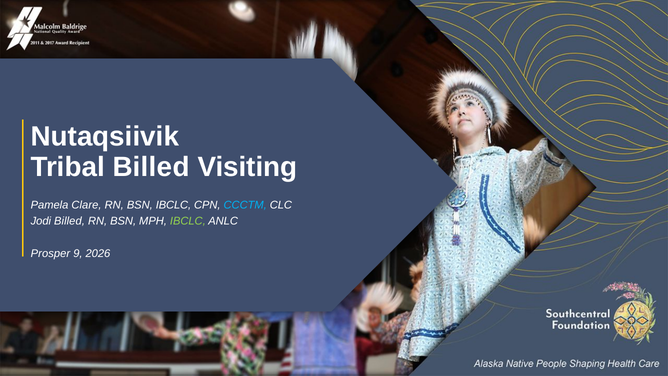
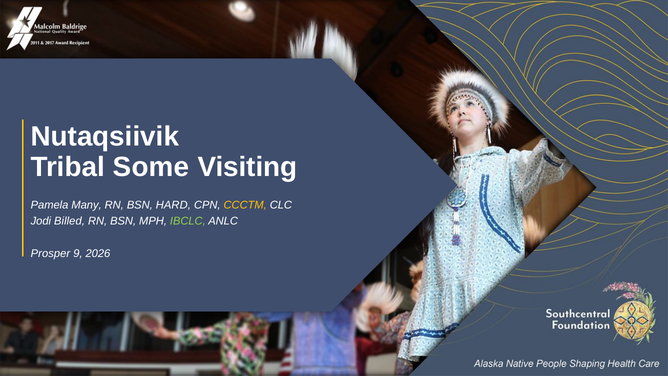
Tribal Billed: Billed -> Some (151, 167)
Clare: Clare -> Many (87, 205)
BSN IBCLC: IBCLC -> HARD (173, 205)
CCCTM colour: light blue -> yellow (245, 205)
